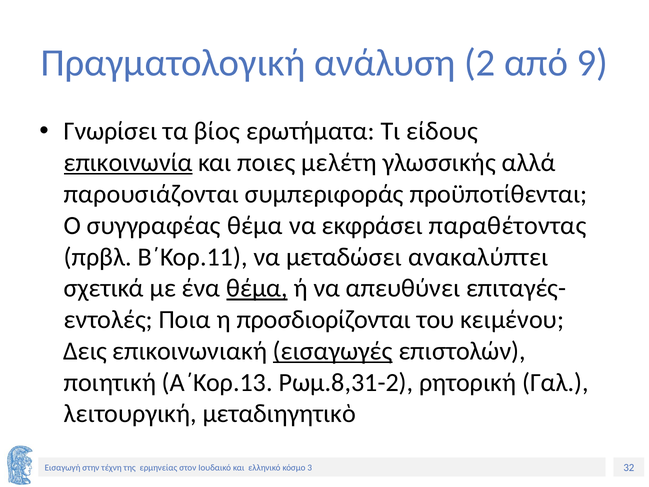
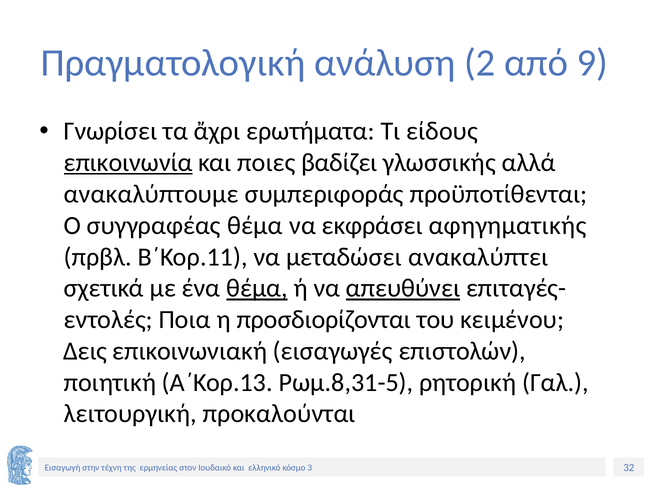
βίος: βίος -> ἄχρι (217, 131)
μελέτη: μελέτη -> βαδίζει (339, 163)
παρουσιάζονται: παρουσιάζονται -> ανακαλύπτουμε (151, 194)
παραθέτοντας: παραθέτοντας -> αφηγηματικής (508, 225)
απευθύνει underline: none -> present (403, 288)
εισαγωγές underline: present -> none (333, 351)
Ρωμ.8,31-2: Ρωμ.8,31-2 -> Ρωμ.8,31-5 (346, 382)
μεταδιηγητικὸ: μεταδιηγητικὸ -> προκαλούνται (279, 414)
